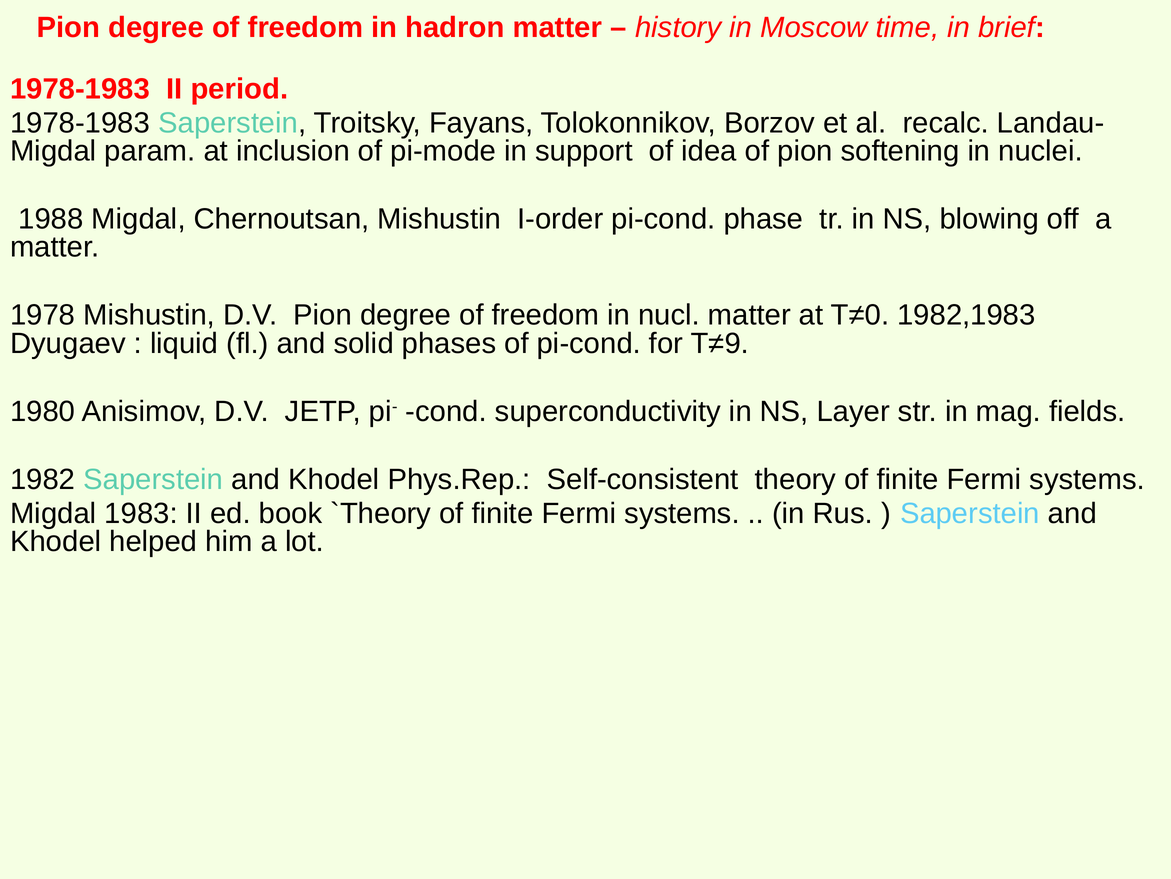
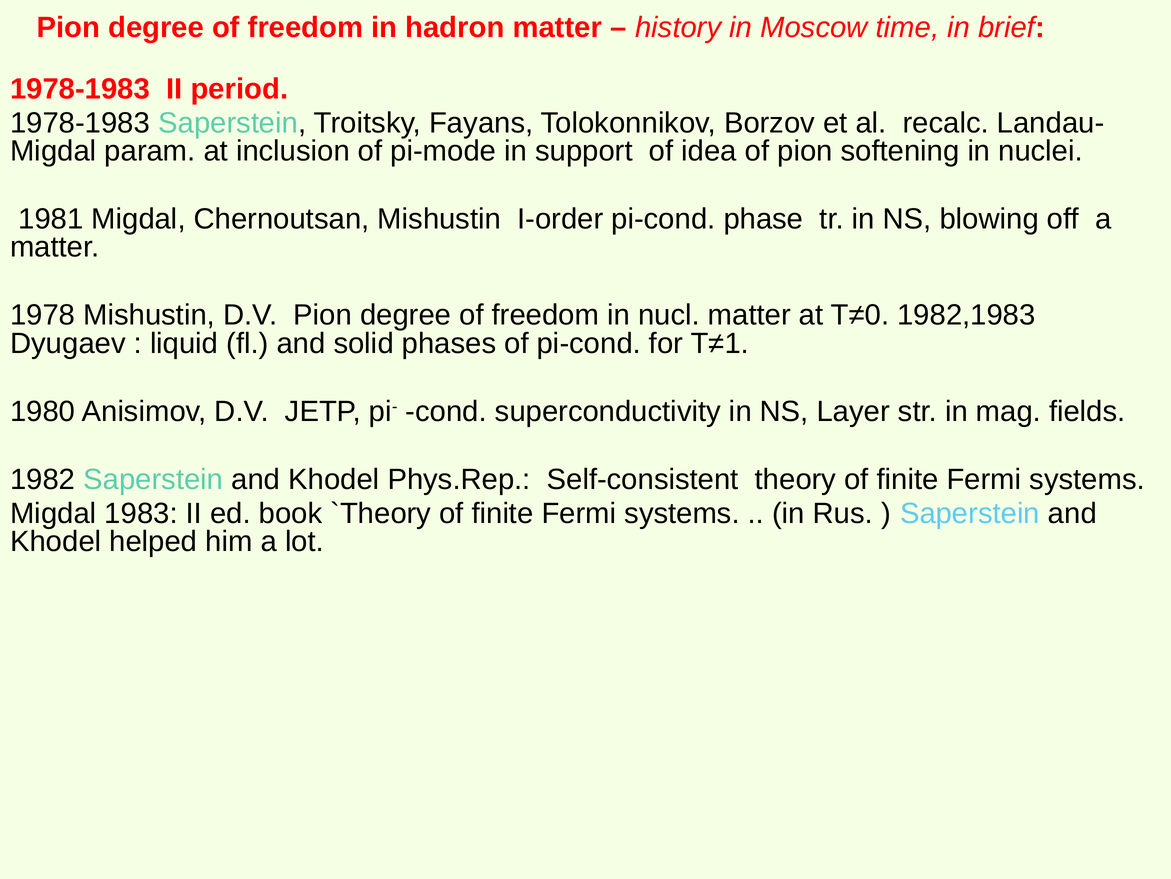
1988: 1988 -> 1981 (51, 219)
T≠9: T≠9 -> T≠1 (720, 343)
